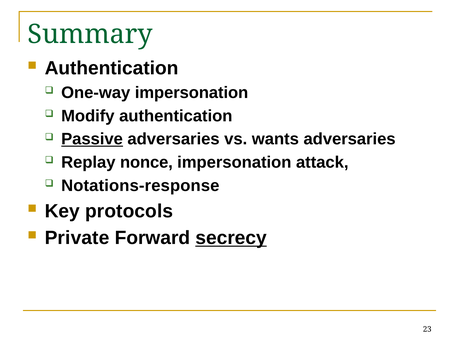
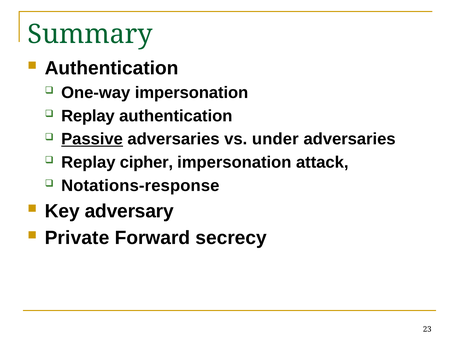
Modify: Modify -> Replay (88, 116)
wants: wants -> under (275, 139)
nonce: nonce -> cipher (146, 162)
protocols: protocols -> adversary (129, 211)
secrecy underline: present -> none (231, 237)
